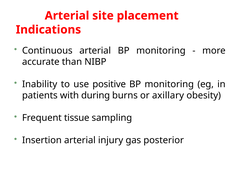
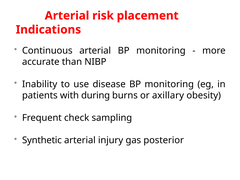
site: site -> risk (103, 16)
positive: positive -> disease (109, 84)
tissue: tissue -> check (77, 118)
Insertion: Insertion -> Synthetic (42, 140)
